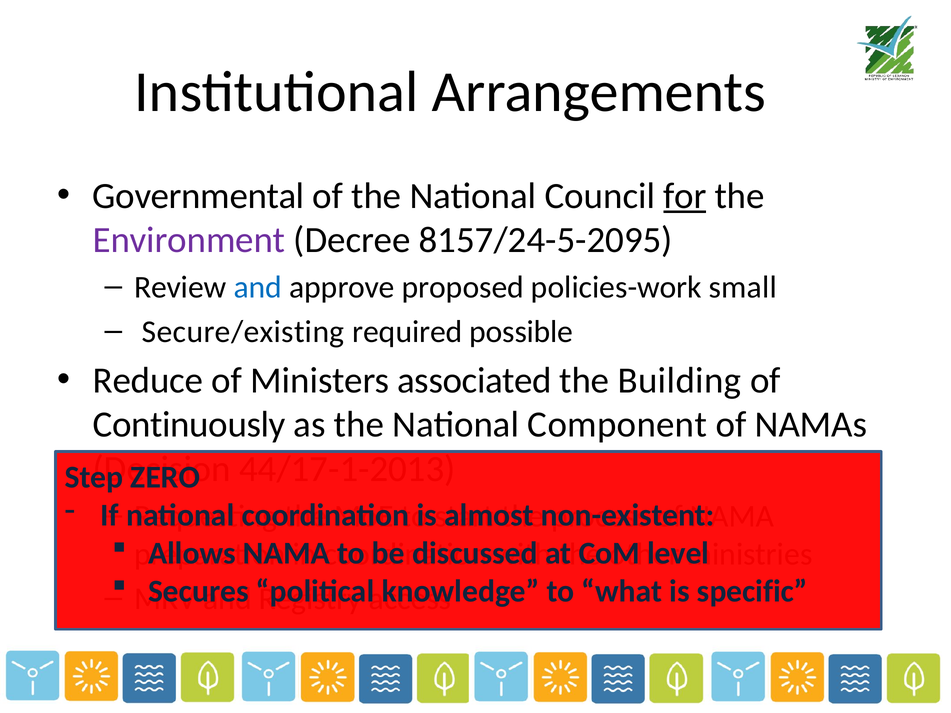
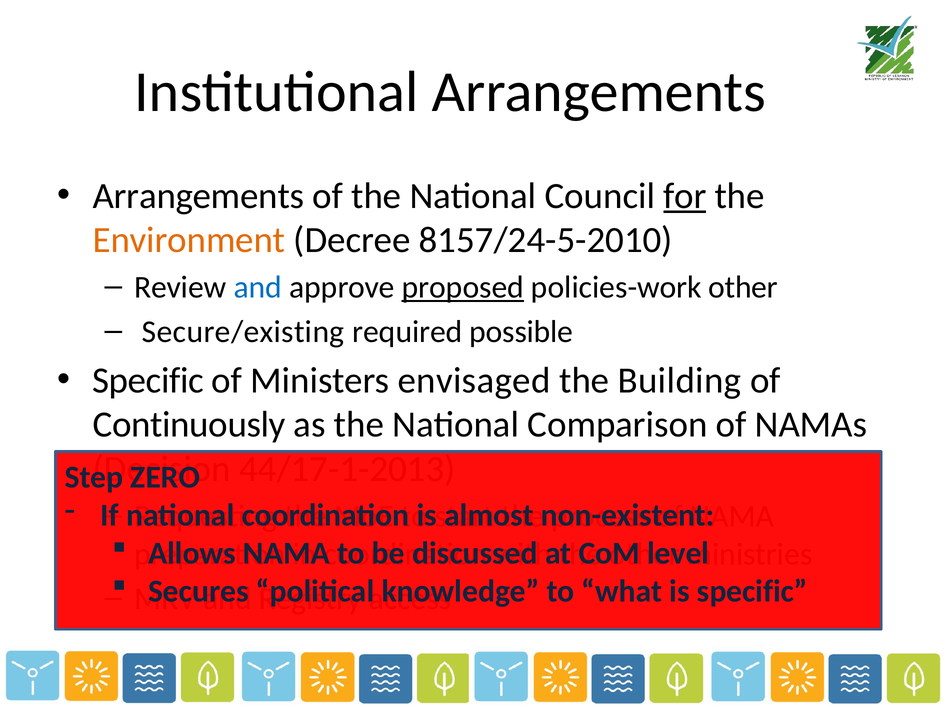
Governmental: Governmental -> Arrangements (198, 196)
Environment colour: purple -> orange (189, 240)
8157/24-5-2095: 8157/24-5-2095 -> 8157/24-5-2010 (546, 240)
proposed underline: none -> present (463, 287)
policies-work small: small -> other (743, 287)
Reduce: Reduce -> Specific (148, 381)
associated: associated -> envisaged (474, 381)
Component: Component -> Comparison (617, 425)
